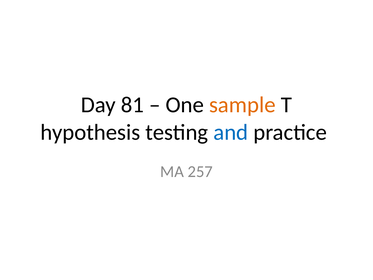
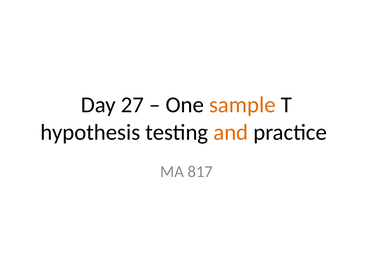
81: 81 -> 27 (132, 105)
and colour: blue -> orange (231, 132)
257: 257 -> 817 (200, 171)
